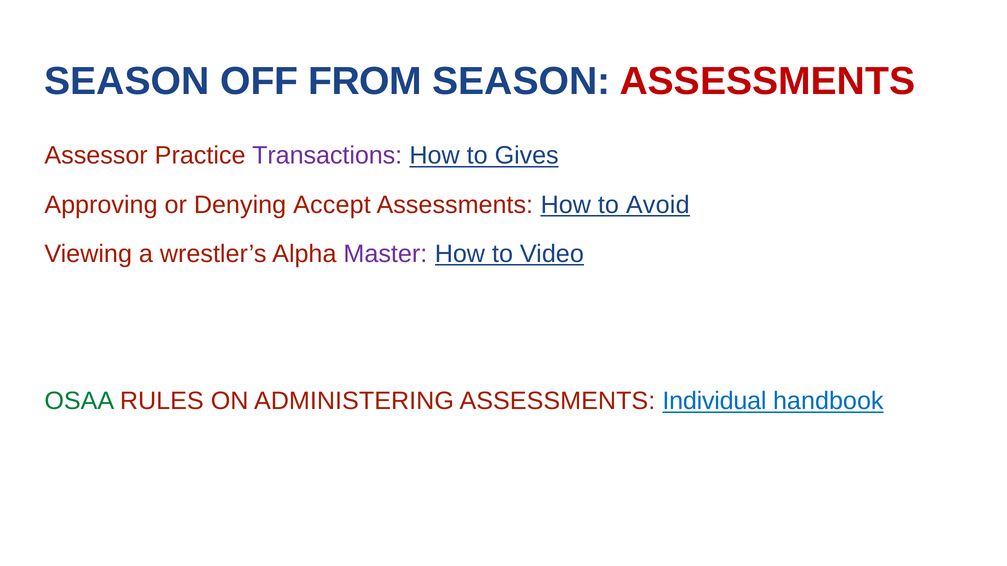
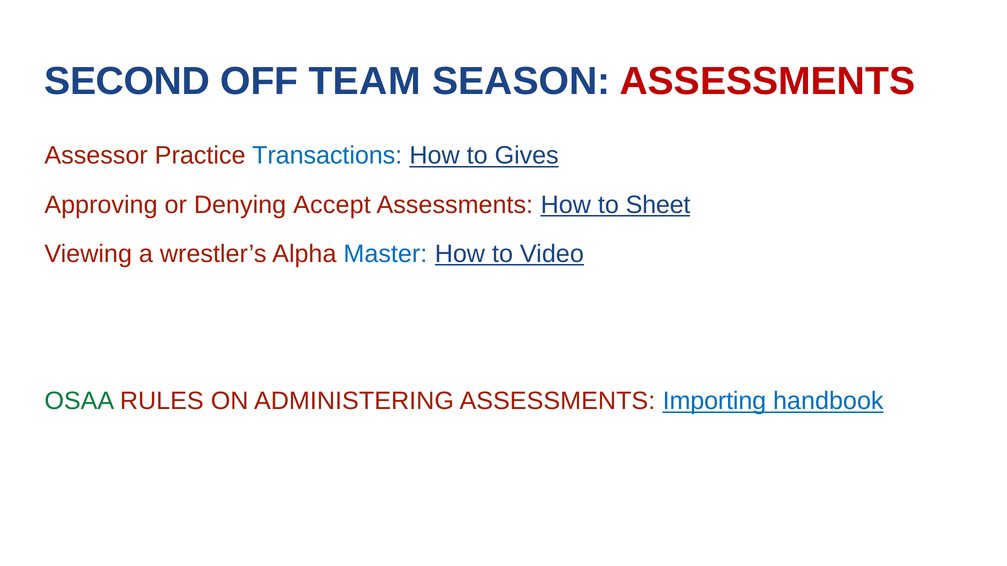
SEASON: SEASON -> SECOND (127, 82)
FROM: FROM -> TEAM (365, 82)
Transactions colour: purple -> blue (327, 156)
Avoid: Avoid -> Sheet (658, 205)
Master colour: purple -> blue (385, 254)
Individual: Individual -> Importing (714, 402)
